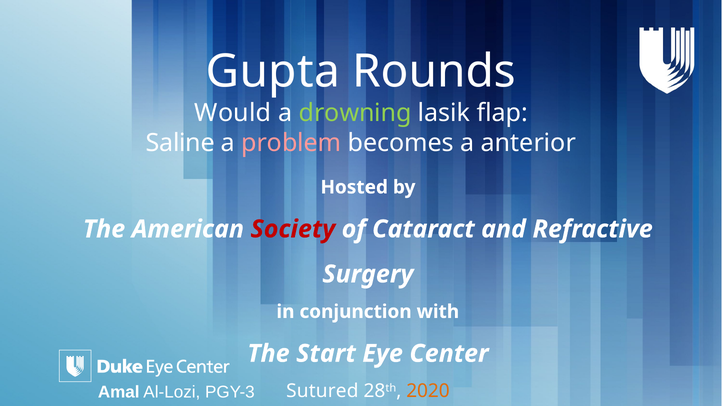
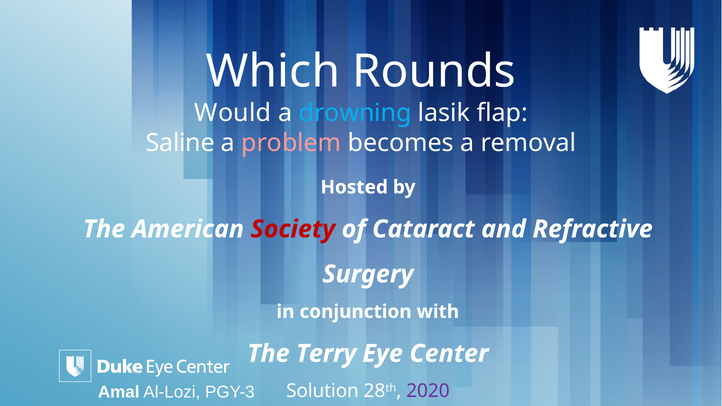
Gupta: Gupta -> Which (273, 72)
drowning colour: light green -> light blue (355, 113)
anterior: anterior -> removal (528, 143)
Start: Start -> Terry (326, 354)
Sutured: Sutured -> Solution (323, 391)
2020 colour: orange -> purple (428, 391)
